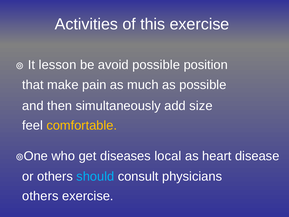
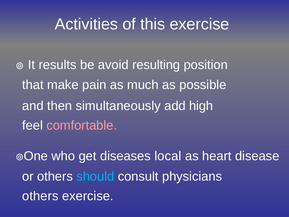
lesson: lesson -> results (58, 65)
avoid possible: possible -> resulting (156, 65)
size: size -> high (201, 106)
comfortable colour: yellow -> pink (82, 125)
